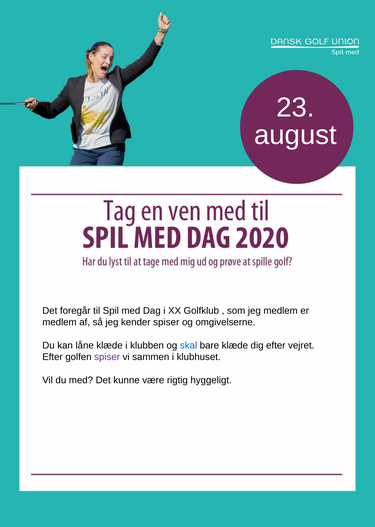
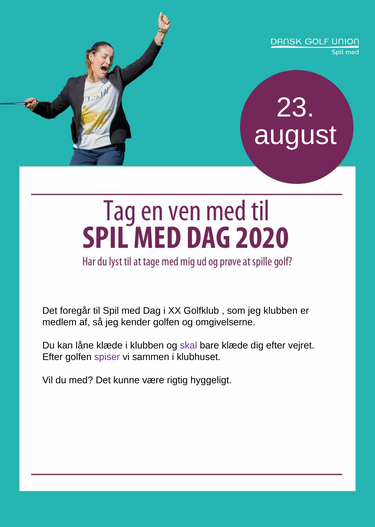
jeg medlem: medlem -> klubben (281, 310)
kender spiser: spiser -> golfen (166, 322)
skal colour: blue -> purple (189, 345)
